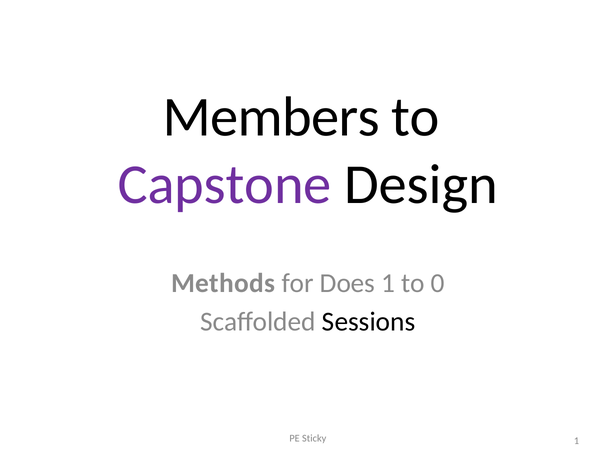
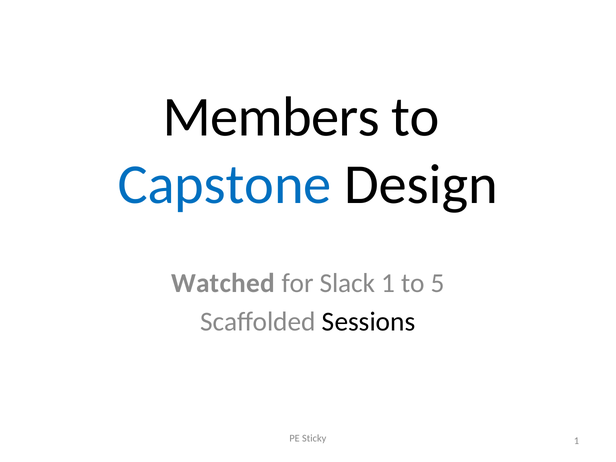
Capstone colour: purple -> blue (225, 185)
Methods: Methods -> Watched (223, 283)
Does: Does -> Slack (347, 283)
0: 0 -> 5 (438, 283)
